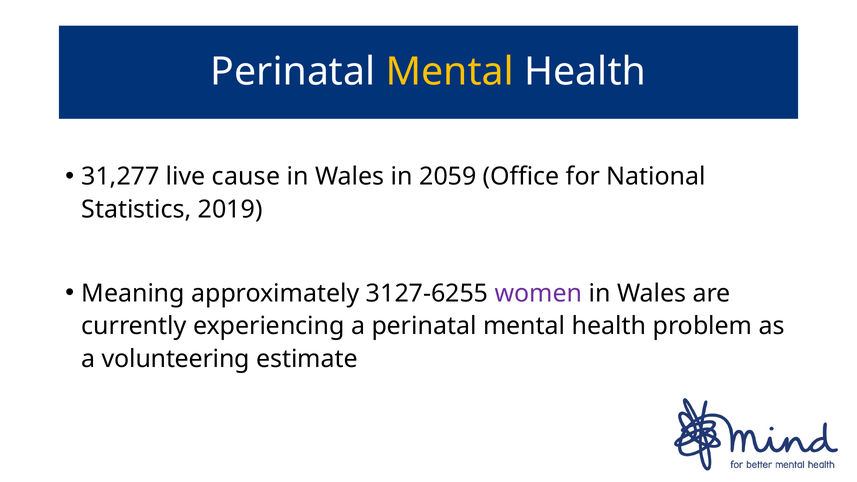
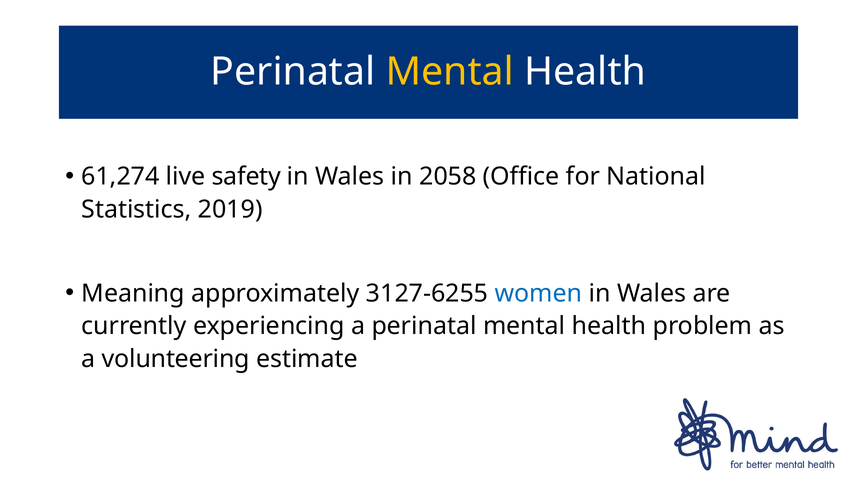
31,277: 31,277 -> 61,274 (120, 177)
cause: cause -> safety (246, 177)
2059: 2059 -> 2058 (448, 177)
women colour: purple -> blue (538, 293)
